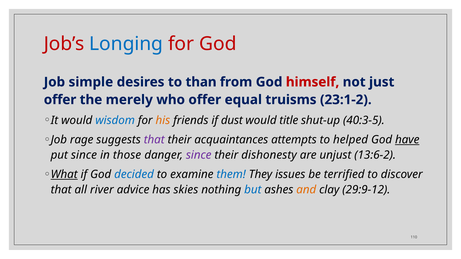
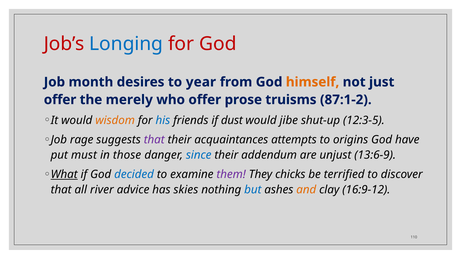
simple: simple -> month (91, 82)
than: than -> year (201, 82)
himself colour: red -> orange (313, 82)
equal: equal -> prose (243, 100)
23:1-2: 23:1-2 -> 87:1-2 (346, 100)
wisdom colour: blue -> orange (115, 120)
his colour: orange -> blue (163, 120)
title: title -> jibe (289, 120)
40:3-5: 40:3-5 -> 12:3-5 (364, 120)
helped: helped -> origins (351, 140)
have underline: present -> none (407, 140)
put since: since -> must (84, 155)
since colour: purple -> blue (199, 155)
dishonesty: dishonesty -> addendum (269, 155)
13:6-2: 13:6-2 -> 13:6-9 (375, 155)
them colour: blue -> purple (231, 175)
issues: issues -> chicks (290, 175)
29:9-12: 29:9-12 -> 16:9-12 (366, 190)
